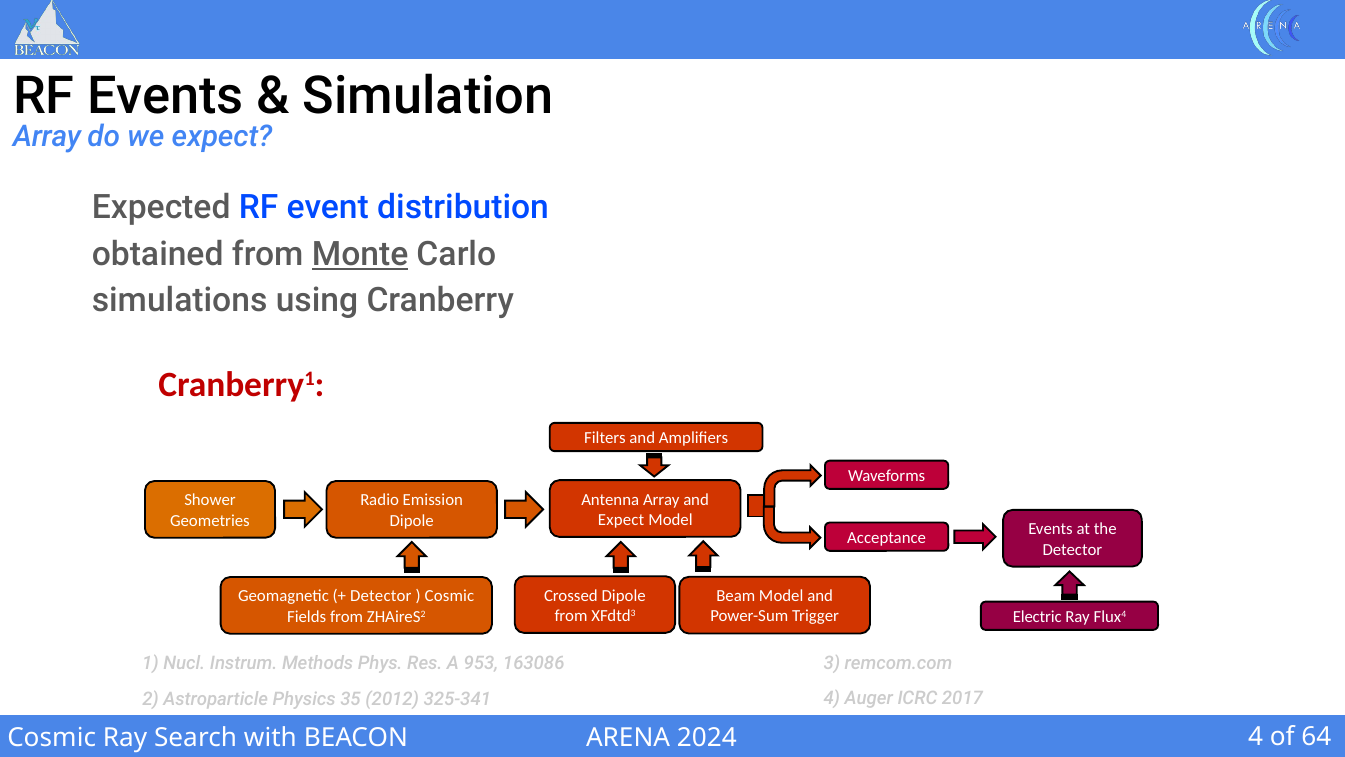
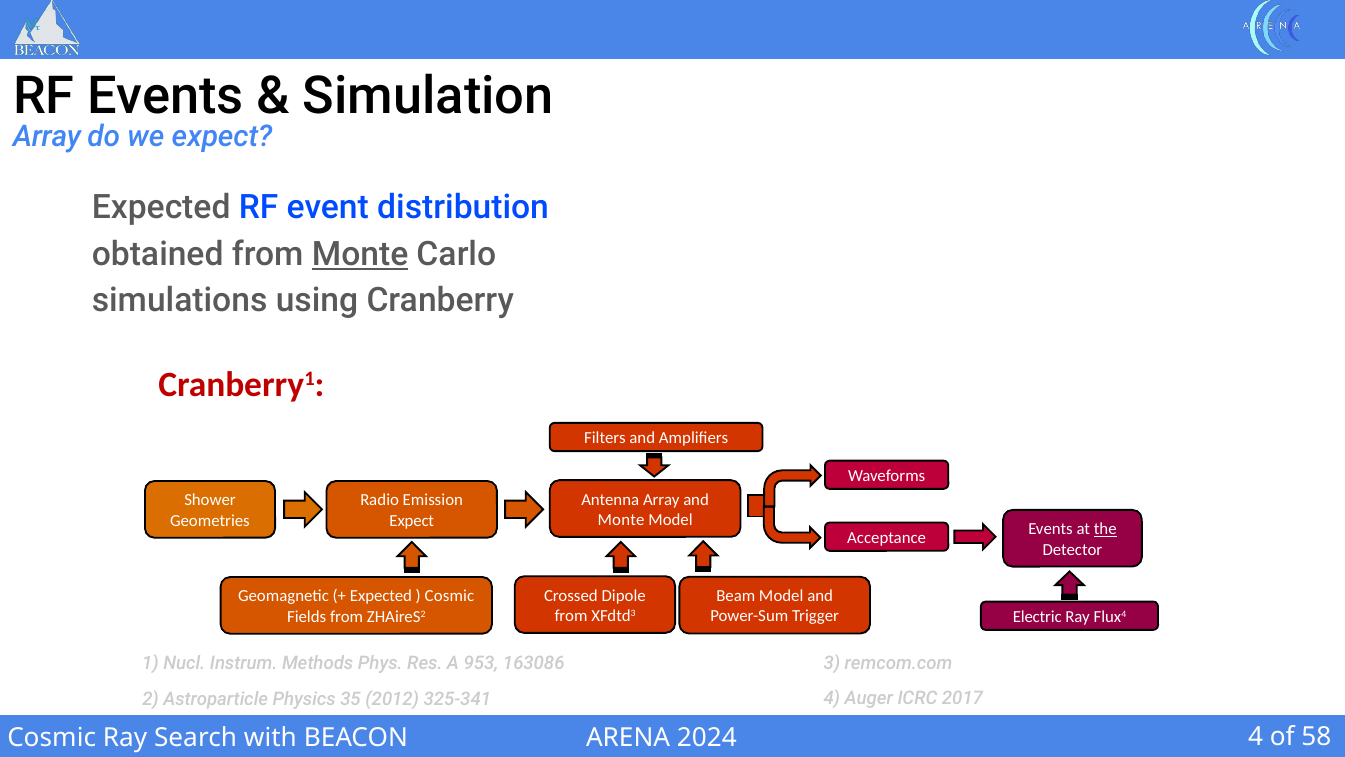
Expect: Expect -> Monte (621, 519)
Dipole: Dipole -> Expect (412, 520)
the underline: none -> present (1105, 529)
Detector: Detector -> Expected (381, 596)
64: 64 -> 58 (1316, 737)
